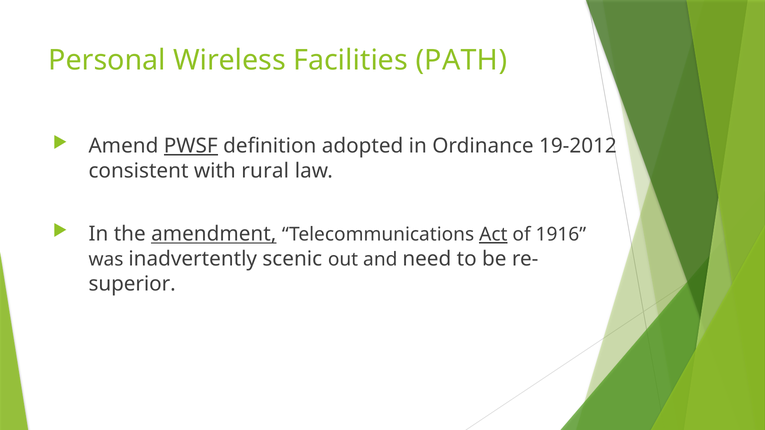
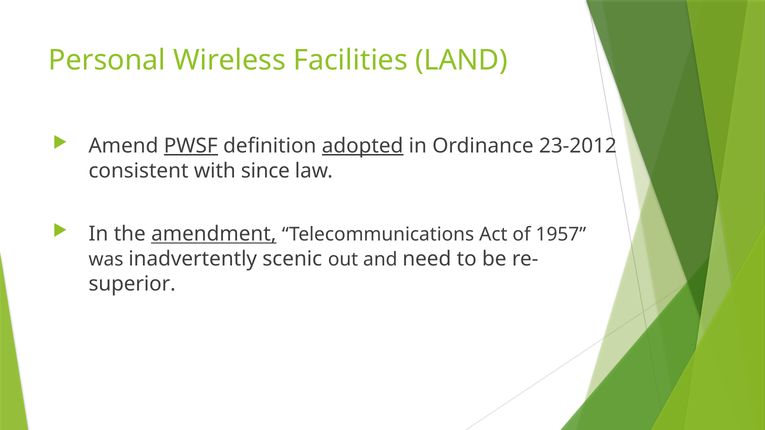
PATH: PATH -> LAND (462, 60)
adopted underline: none -> present (363, 146)
19-2012: 19-2012 -> 23-2012 (578, 146)
rural: rural -> since (265, 171)
Act underline: present -> none (493, 235)
1916: 1916 -> 1957 (561, 235)
